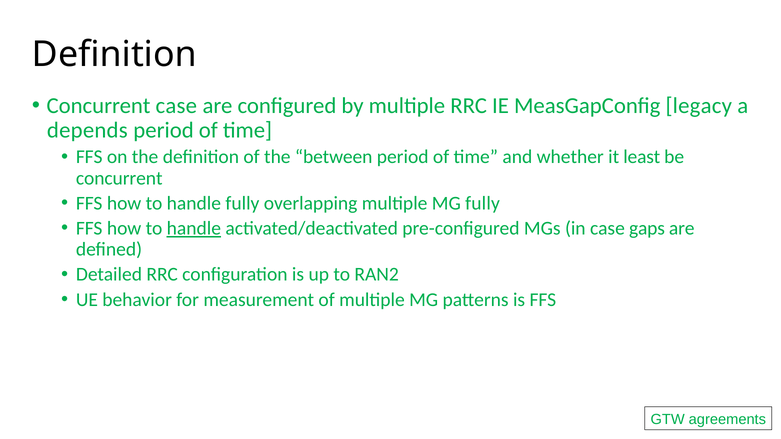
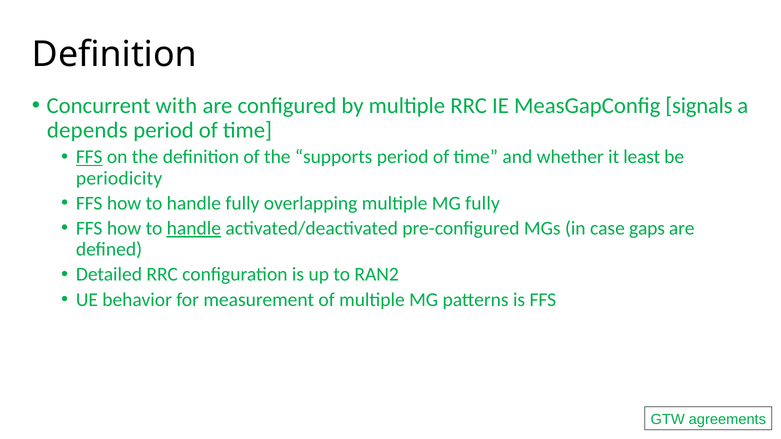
Concurrent case: case -> with (176, 106)
legacy: legacy -> signals (699, 106)
FFS underline: none -> present (89, 157)
between: between -> supports (334, 157)
concurrent: concurrent -> periodicity (119, 178)
